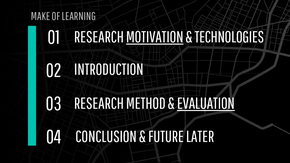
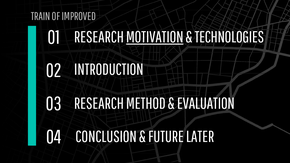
MAKE: MAKE -> TRAIN (41, 16)
LEARNING: LEARNING -> IMPROVED (79, 16)
EVALUATION underline: present -> none (206, 104)
